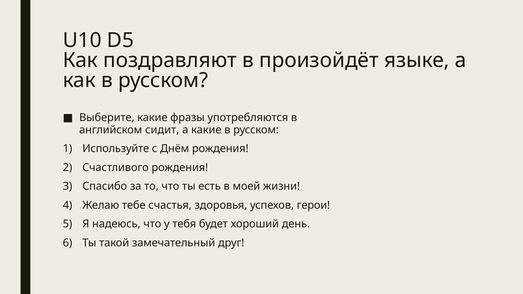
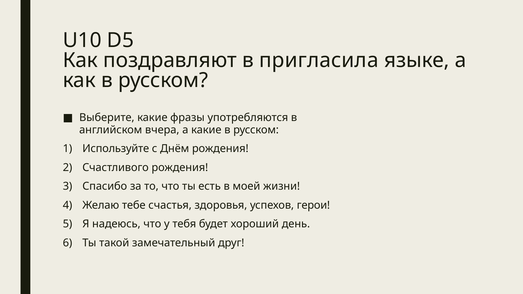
произойдёт: произойдёт -> пригласила (319, 60)
сидит: сидит -> вчера (162, 130)
